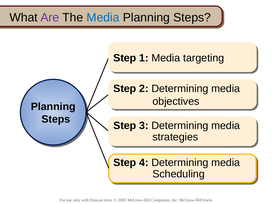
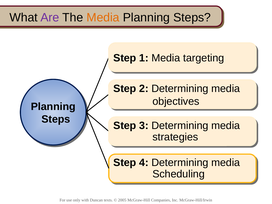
Media colour: blue -> orange (103, 17)
